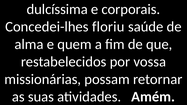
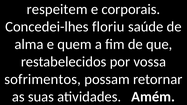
dulcíssima: dulcíssima -> respeitem (57, 9)
missionárias: missionárias -> sofrimentos (43, 79)
